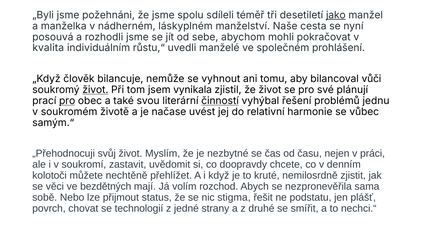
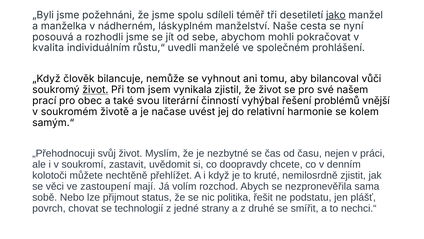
plánují: plánují -> našem (352, 90)
pro underline: present -> none (67, 101)
činností underline: present -> none (220, 101)
jednu: jednu -> vnější (376, 101)
vůbec: vůbec -> kolem (364, 112)
bezdětných: bezdětných -> zastoupení (106, 186)
stigma: stigma -> politika (234, 197)
